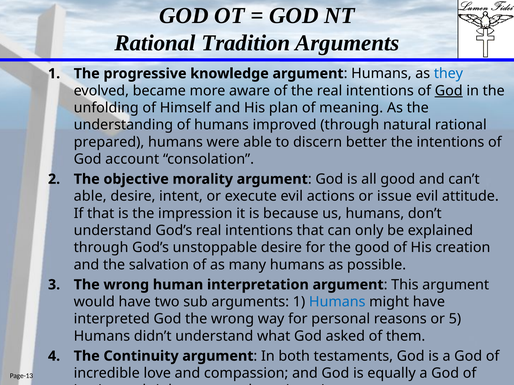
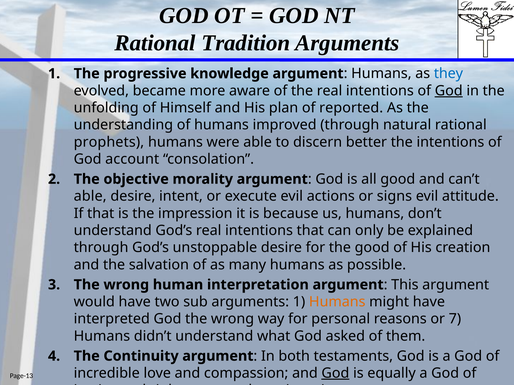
meaning: meaning -> reported (351, 108)
prepared: prepared -> prophets (109, 142)
issue: issue -> signs (394, 196)
Humans colour: blue -> orange (337, 302)
5: 5 -> 7 (455, 319)
God underline: none -> present (335, 374)
